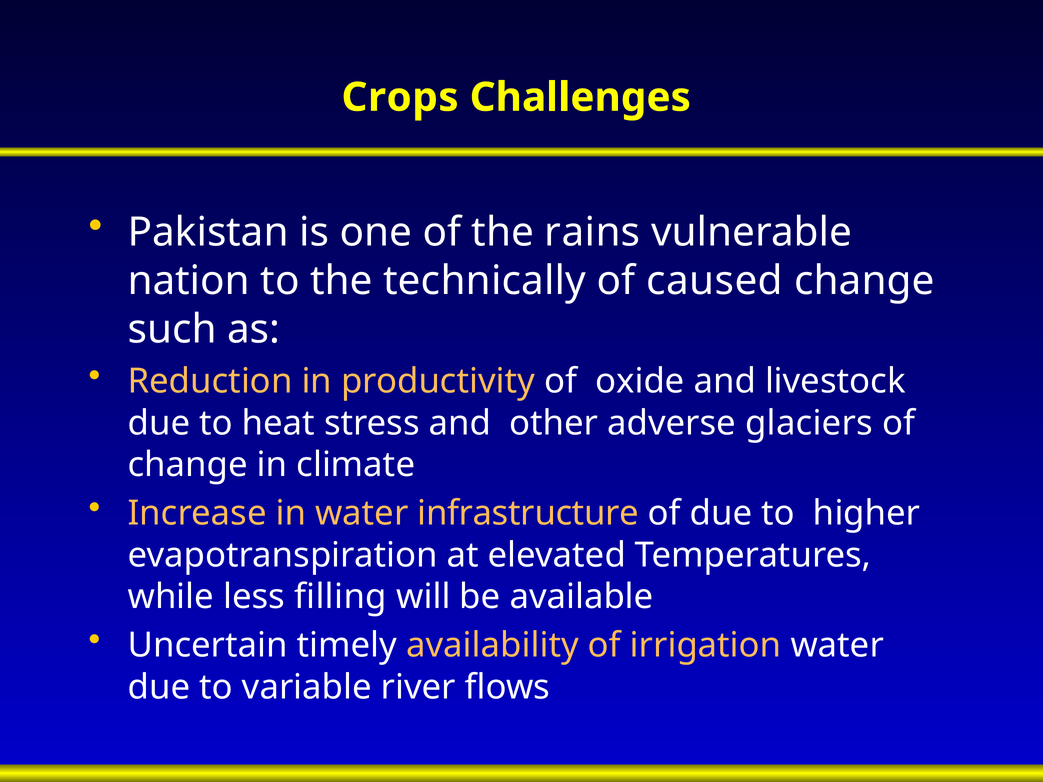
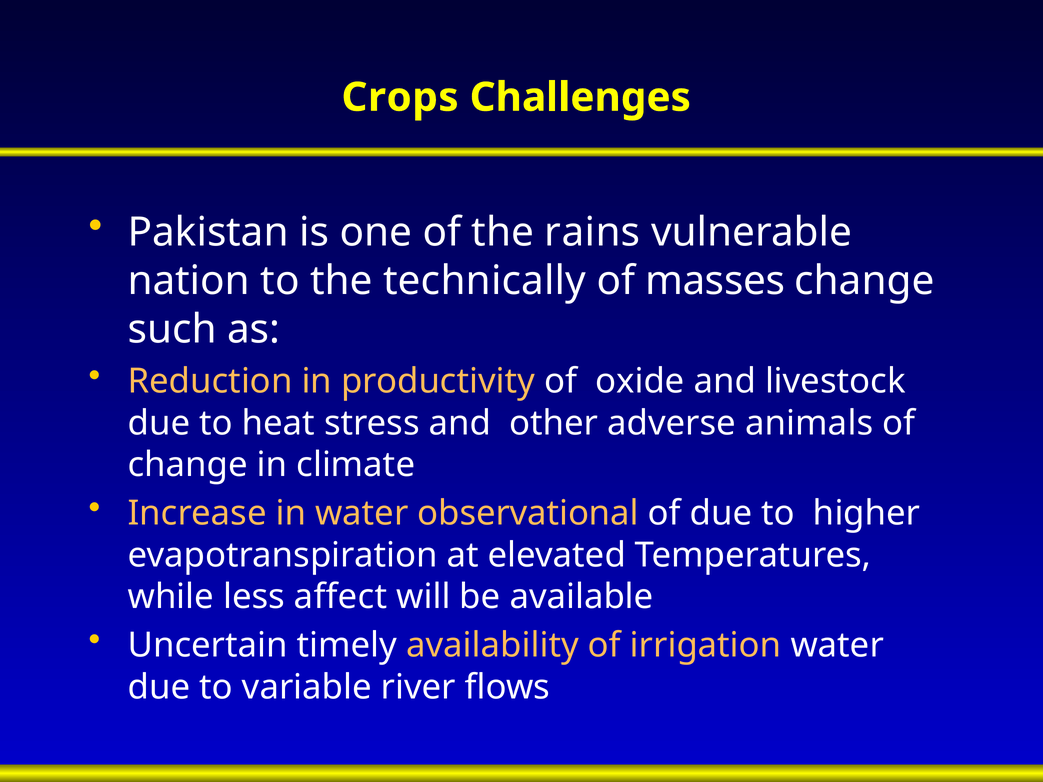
caused: caused -> masses (715, 281)
glaciers: glaciers -> animals (809, 423)
infrastructure: infrastructure -> observational (528, 514)
filling: filling -> affect (341, 597)
